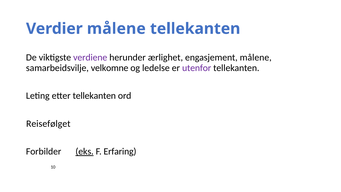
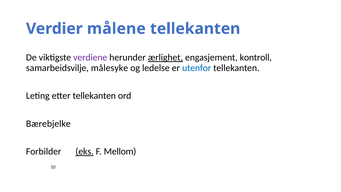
ærlighet underline: none -> present (165, 57)
engasjement målene: målene -> kontroll (256, 57)
velkomne: velkomne -> målesyke (110, 68)
utenfor colour: purple -> blue (197, 68)
Reisefølget: Reisefølget -> Bærebjelke (48, 124)
Erfaring: Erfaring -> Mellom (120, 151)
